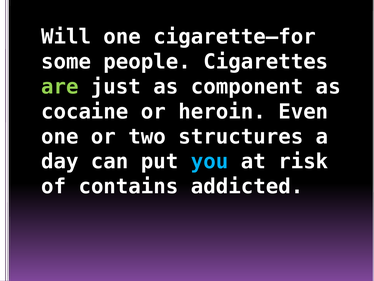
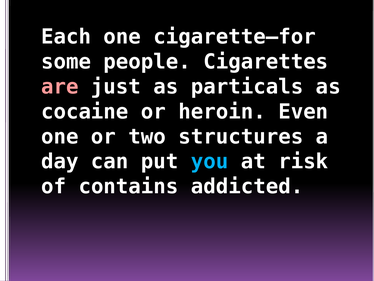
Will: Will -> Each (66, 37)
are colour: light green -> pink (60, 87)
component: component -> particals (247, 87)
